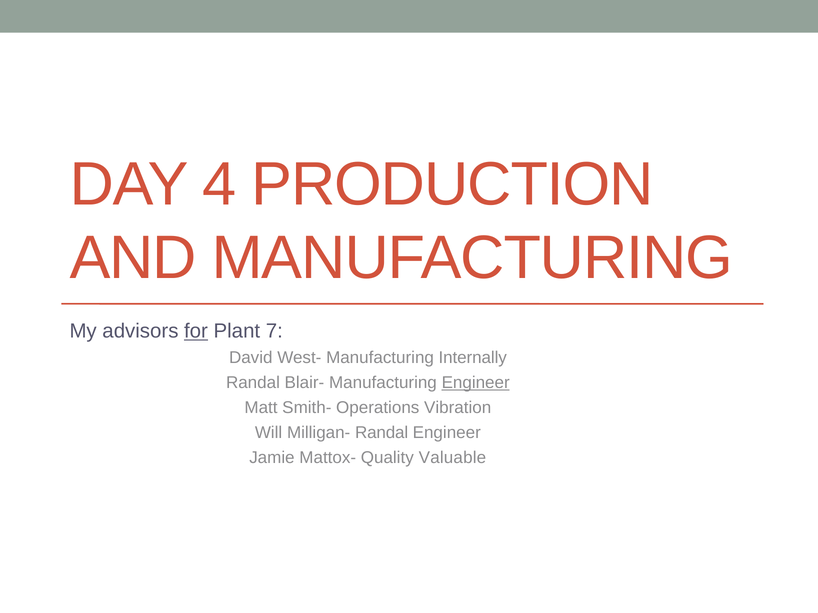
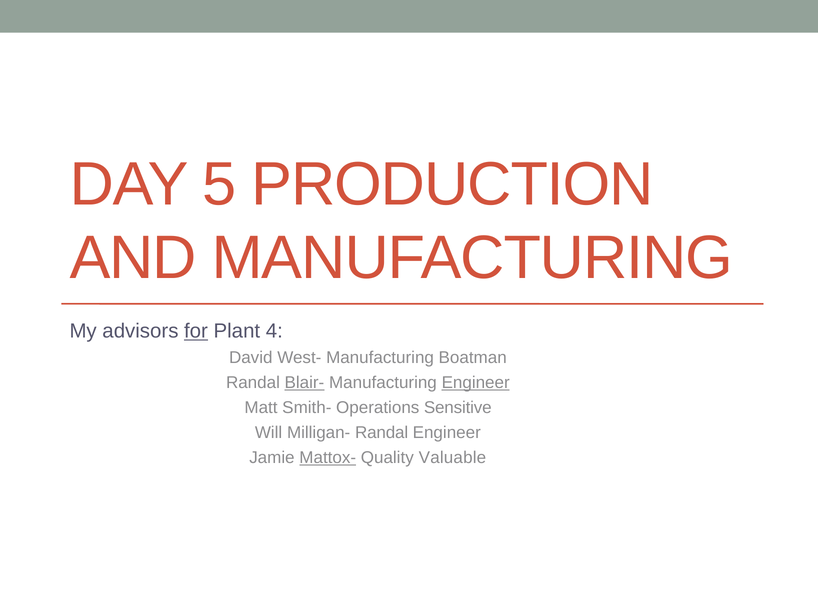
4: 4 -> 5 (219, 185)
7: 7 -> 4 (274, 331)
Internally: Internally -> Boatman (473, 358)
Blair- underline: none -> present (304, 383)
Vibration: Vibration -> Sensitive (458, 408)
Mattox- underline: none -> present (328, 458)
